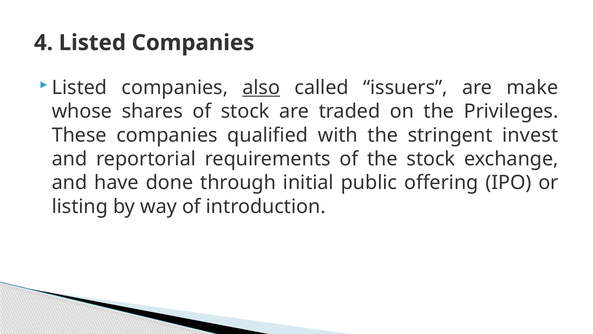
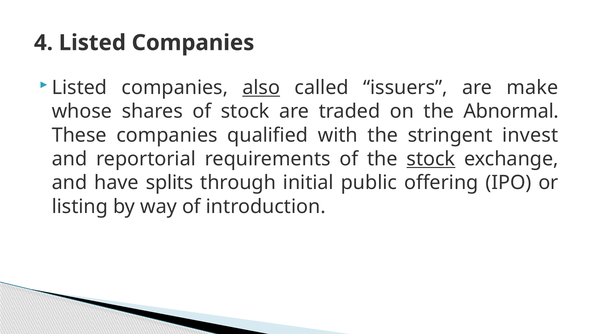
Privileges: Privileges -> Abnormal (511, 111)
stock underline: none -> present (431, 159)
done: done -> splits (170, 182)
